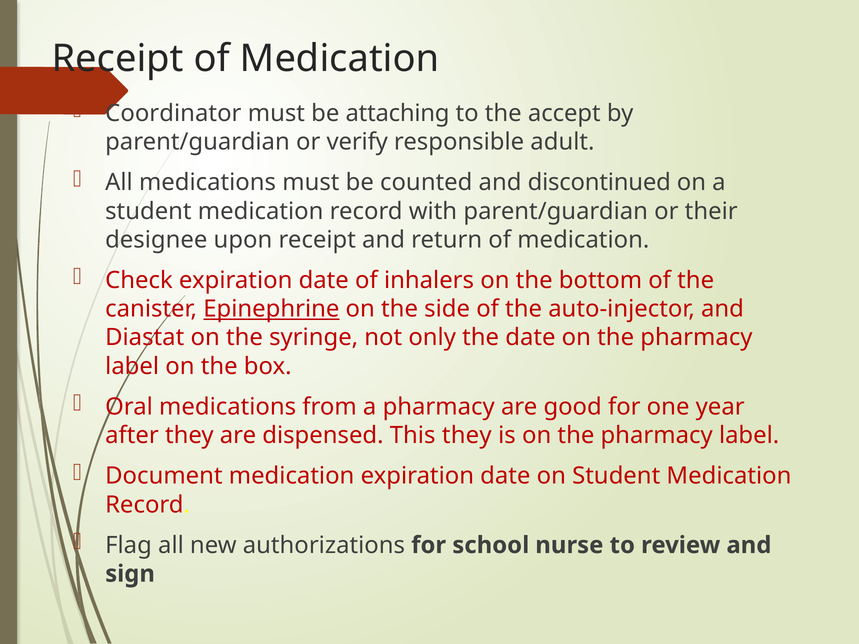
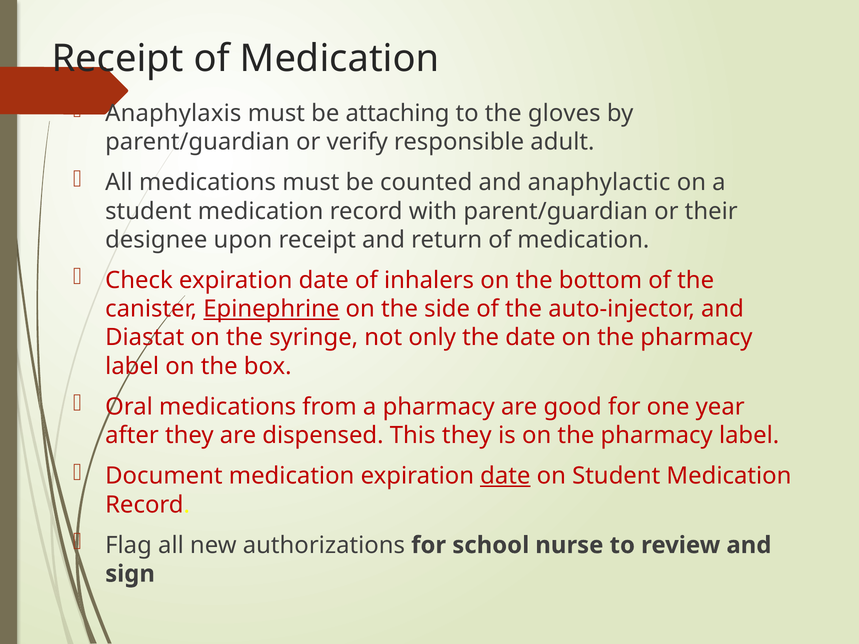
Coordinator: Coordinator -> Anaphylaxis (173, 113)
accept: accept -> gloves (564, 113)
discontinued: discontinued -> anaphylactic (599, 183)
date underline: none -> present (505, 476)
